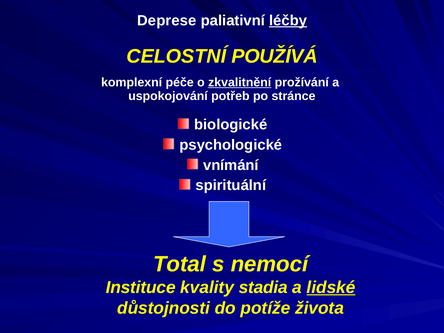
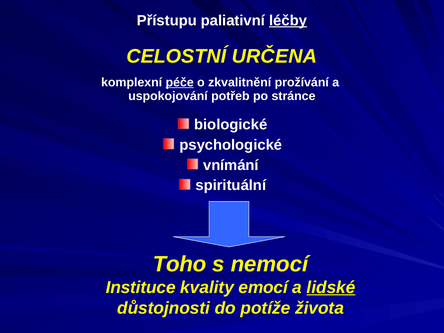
Deprese: Deprese -> Přístupu (167, 21)
POUŽÍVÁ: POUŽÍVÁ -> URČENA (274, 56)
péče underline: none -> present (180, 82)
zkvalitnění underline: present -> none (240, 82)
Total: Total -> Toho (180, 264)
stadia: stadia -> emocí (263, 287)
